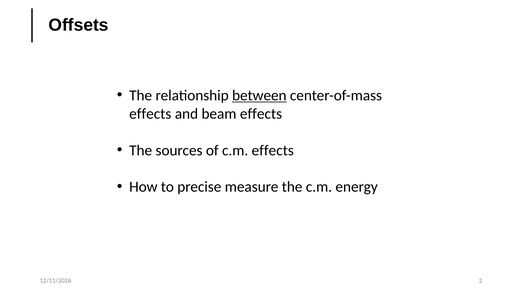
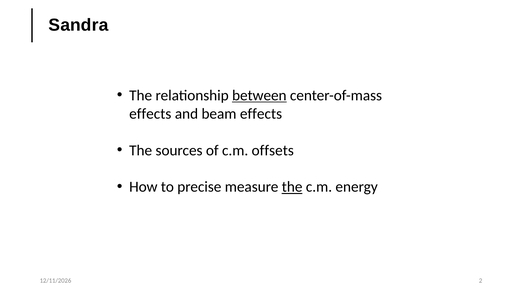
Offsets: Offsets -> Sandra (78, 25)
c.m effects: effects -> offsets (273, 150)
the underline: none -> present (292, 187)
